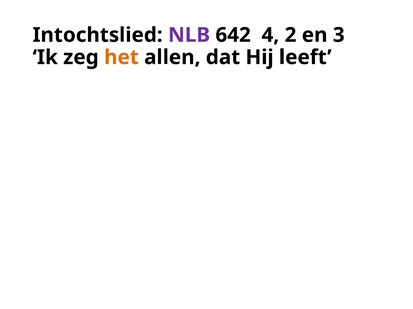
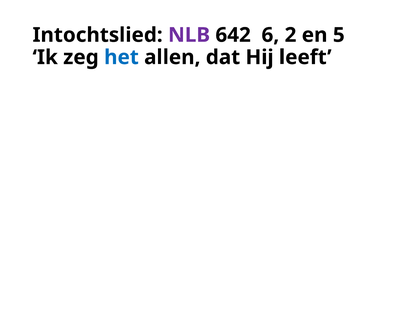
4: 4 -> 6 (270, 35)
3: 3 -> 5 (339, 35)
het colour: orange -> blue (121, 57)
